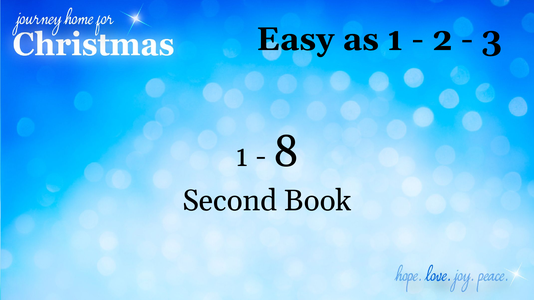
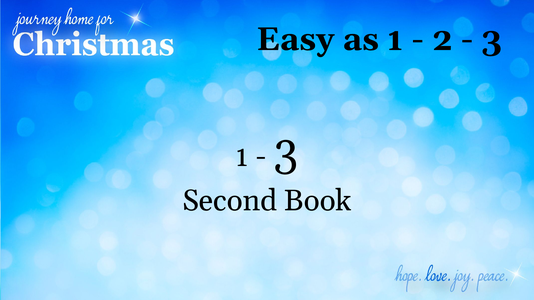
8: 8 -> 3 (286, 152)
